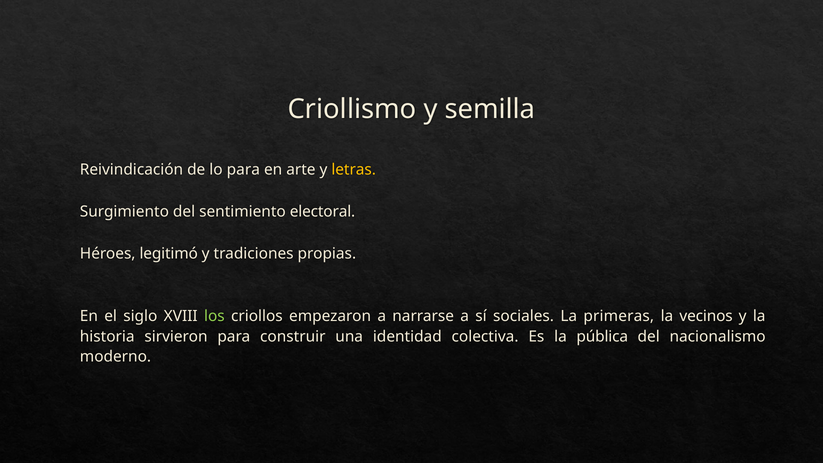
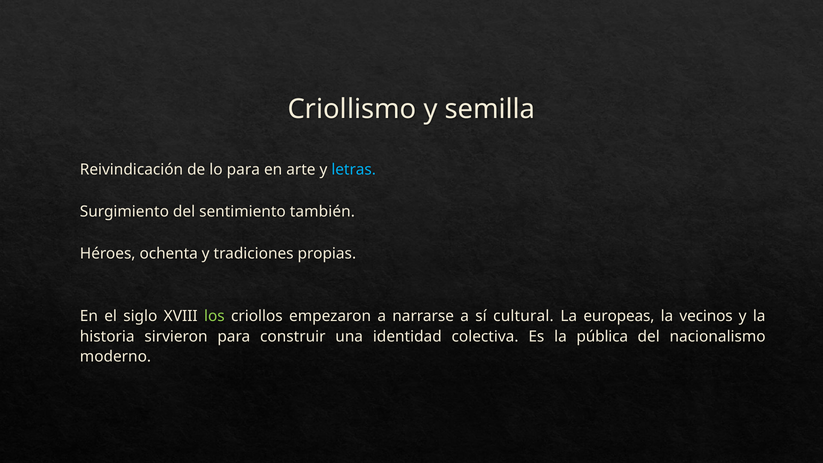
letras colour: yellow -> light blue (354, 170)
electoral: electoral -> también (322, 212)
legitimó: legitimó -> ochenta (169, 254)
sociales: sociales -> cultural (523, 316)
primeras: primeras -> europeas (619, 316)
